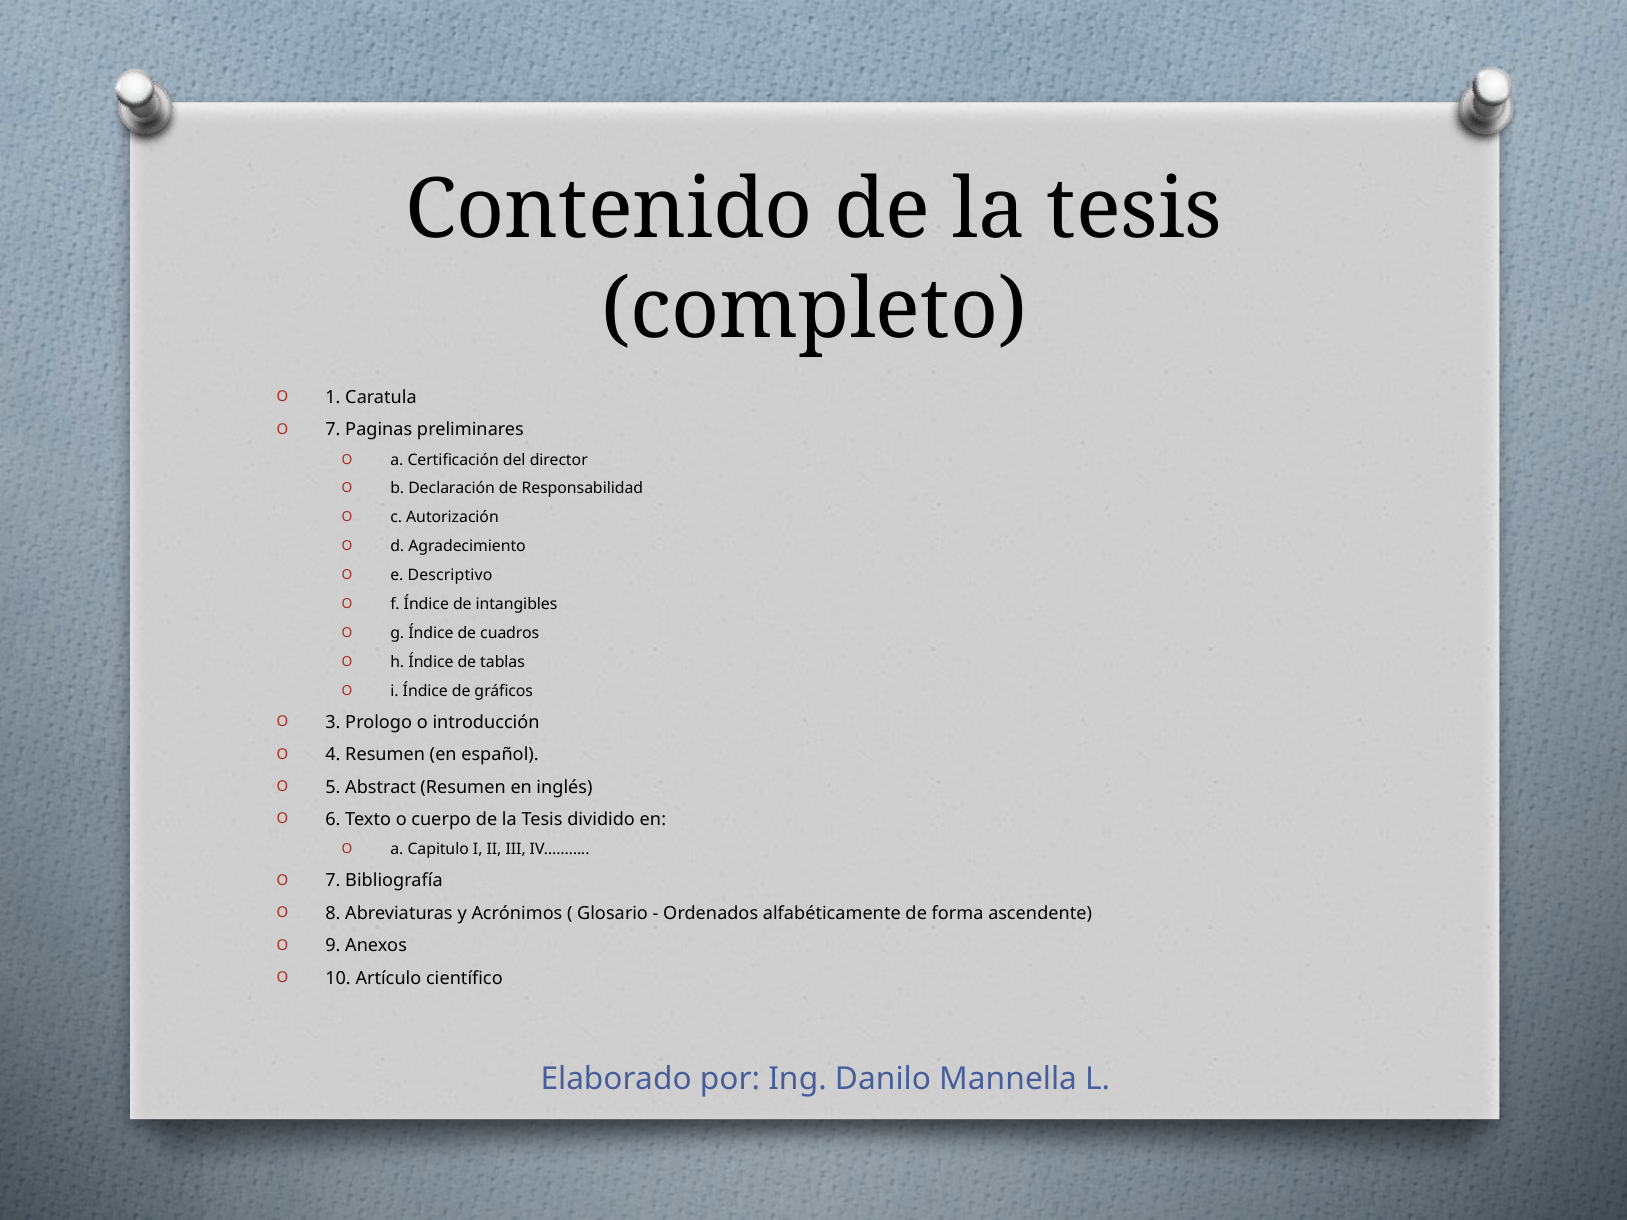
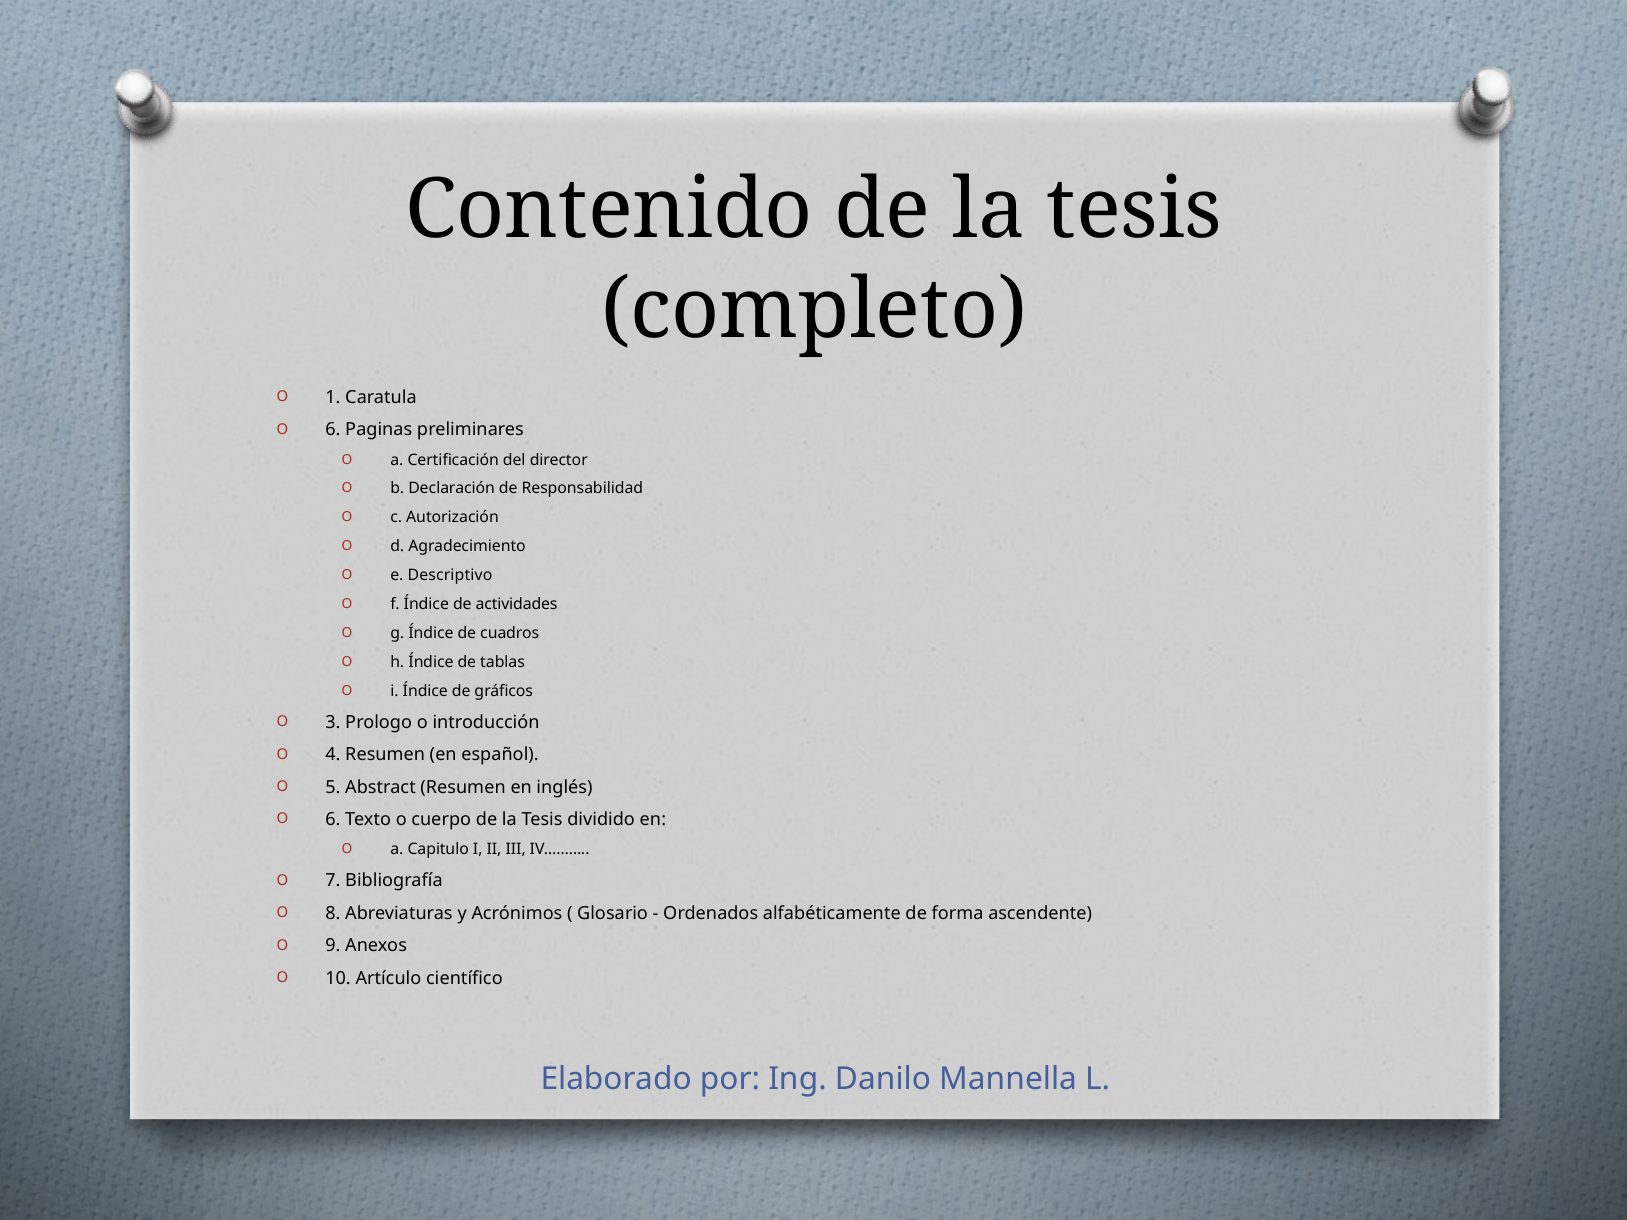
7: 7 -> 6 (333, 430)
intangibles: intangibles -> actividades (517, 604)
